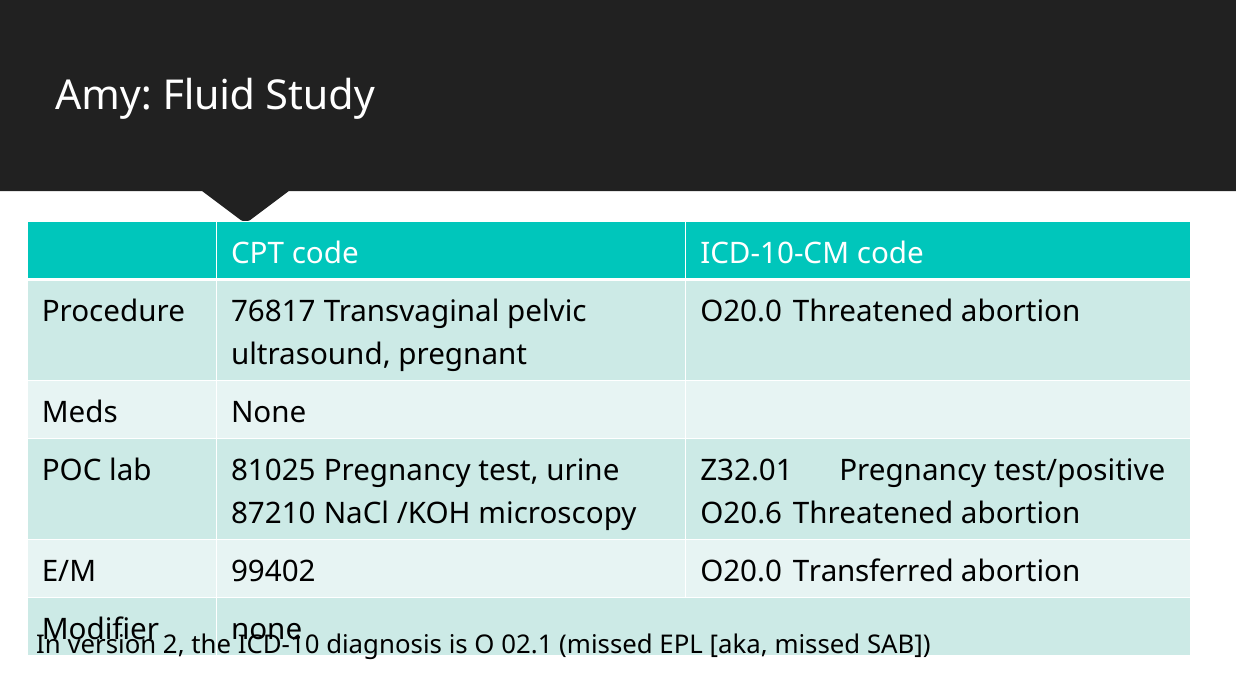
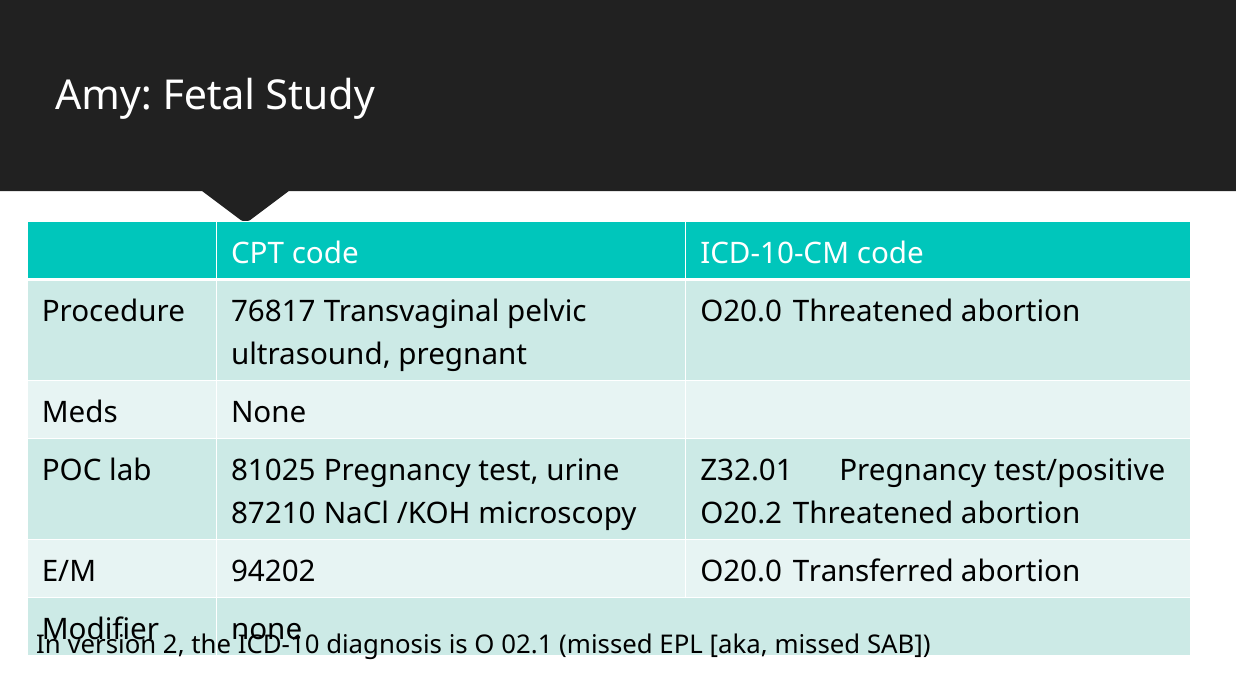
Fluid: Fluid -> Fetal (209, 96)
O20.6: O20.6 -> O20.2 (741, 514)
99402: 99402 -> 94202 (273, 572)
